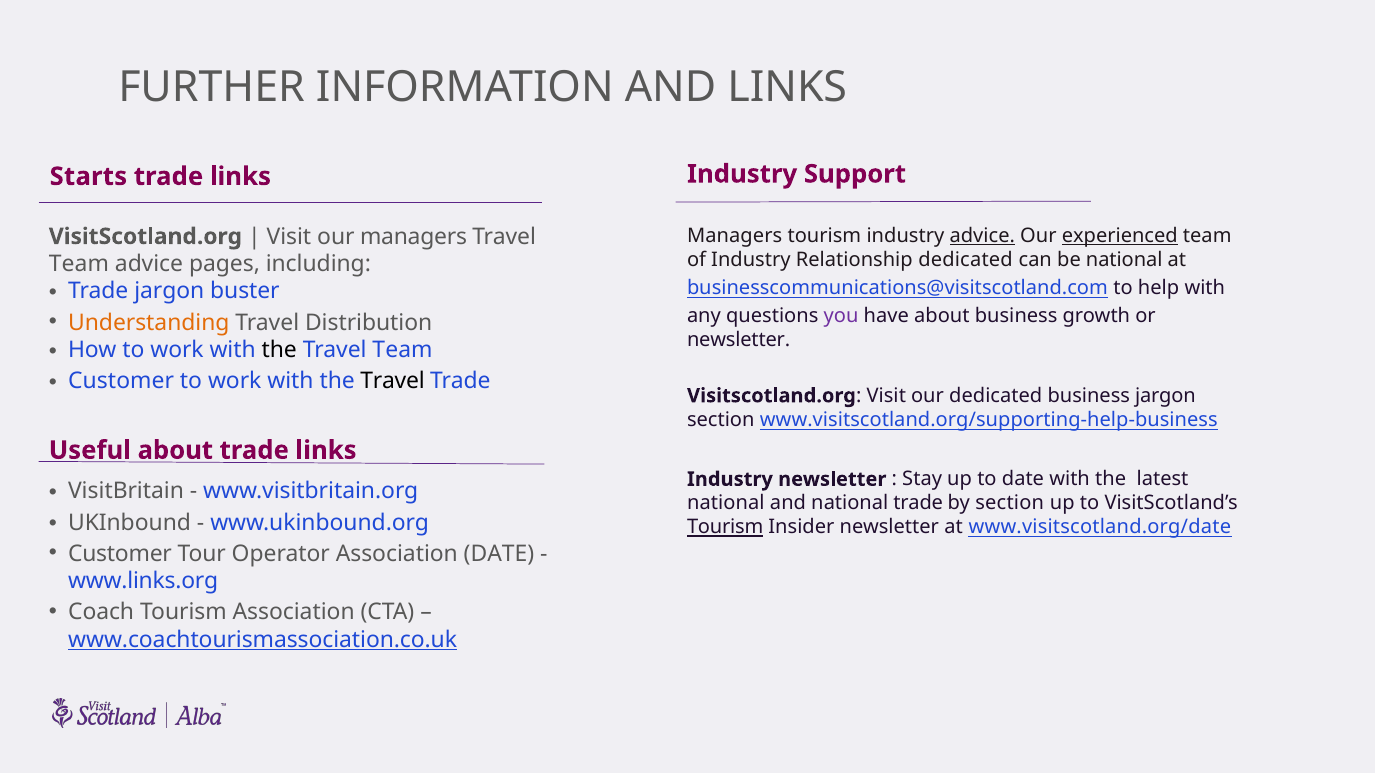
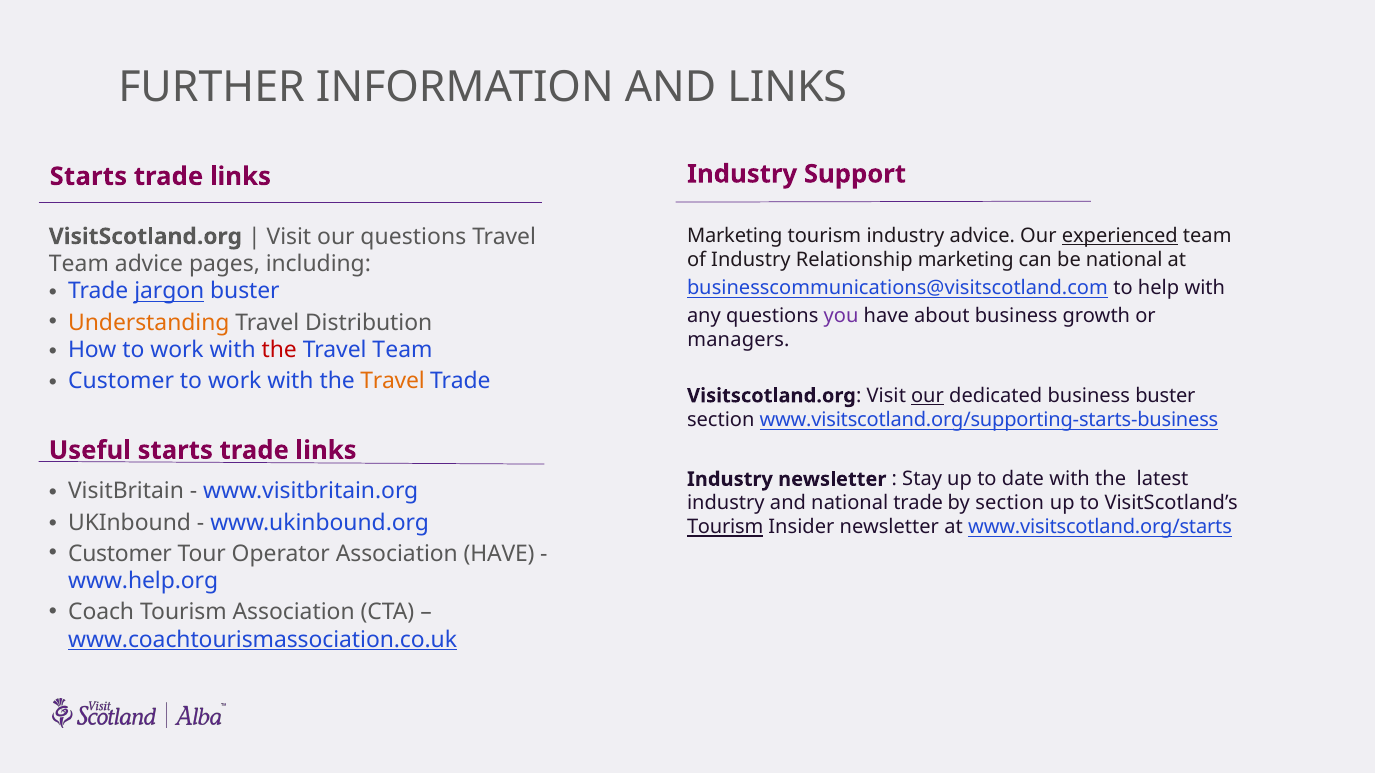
Managers: Managers -> Marketing (735, 236)
advice underline: present -> none (982, 236)
our managers: managers -> questions (413, 237)
Relationship dedicated: dedicated -> marketing (966, 260)
jargon underline: none -> present (169, 292)
newsletter: newsletter -> managers (738, 340)
the colour: black -> red (279, 350)
Travel colour: black -> orange (393, 381)
our underline: none -> present (928, 396)
business jargon: jargon -> buster (1165, 396)
www.visitscotland.org/supporting-help-business: www.visitscotland.org/supporting-help-business -> www.visitscotland.org/supporting-starts-business (989, 420)
Useful about: about -> starts (175, 451)
national: national -> industry (726, 504)
www.visitscotland.org/date: www.visitscotland.org/date -> www.visitscotland.org/starts (1100, 528)
Association DATE: DATE -> HAVE (499, 554)
www.links.org: www.links.org -> www.help.org (143, 581)
